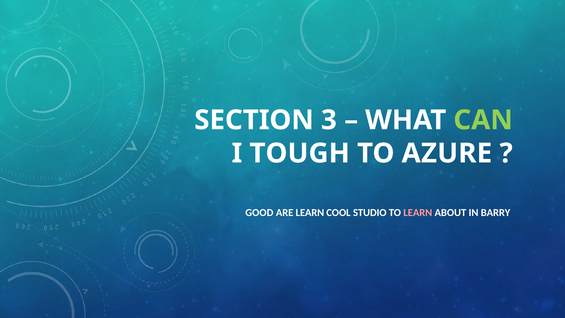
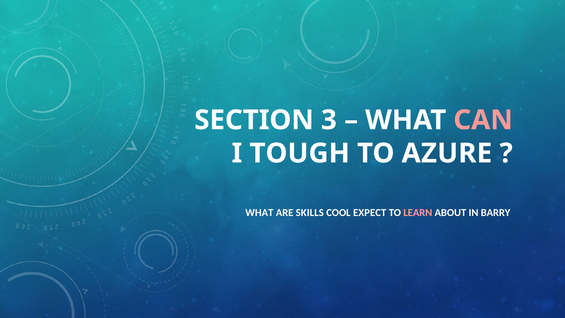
CAN colour: light green -> pink (483, 120)
GOOD: GOOD -> WHAT (259, 212)
ARE LEARN: LEARN -> SKILLS (310, 212)
STUDIO: STUDIO -> EXPECT (370, 212)
